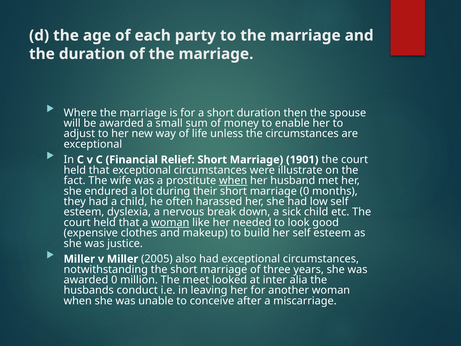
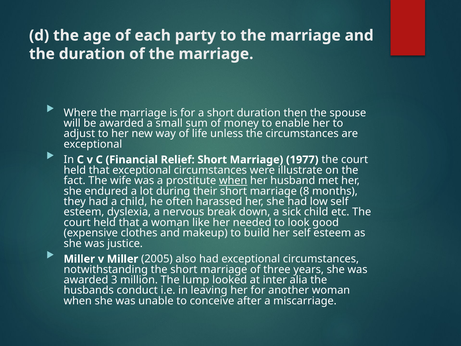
1901: 1901 -> 1977 (302, 160)
marriage 0: 0 -> 8 (304, 191)
woman underline: present -> none (170, 222)
awarded 0: 0 -> 3 (114, 280)
meet: meet -> lump (196, 280)
